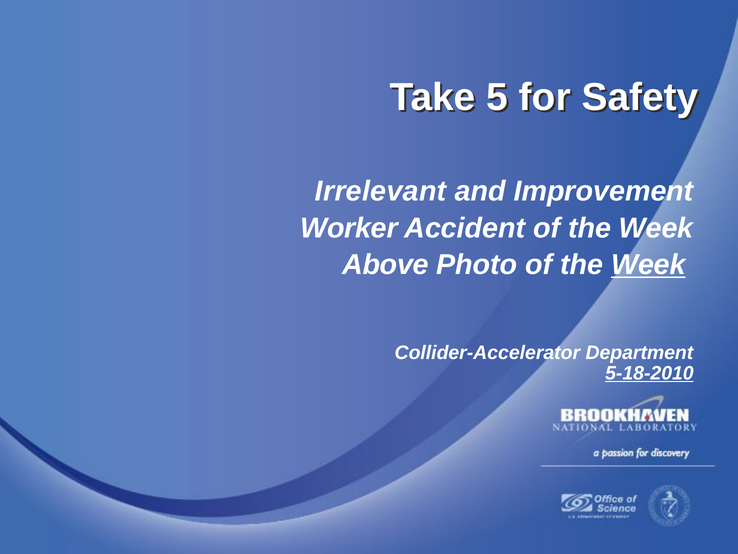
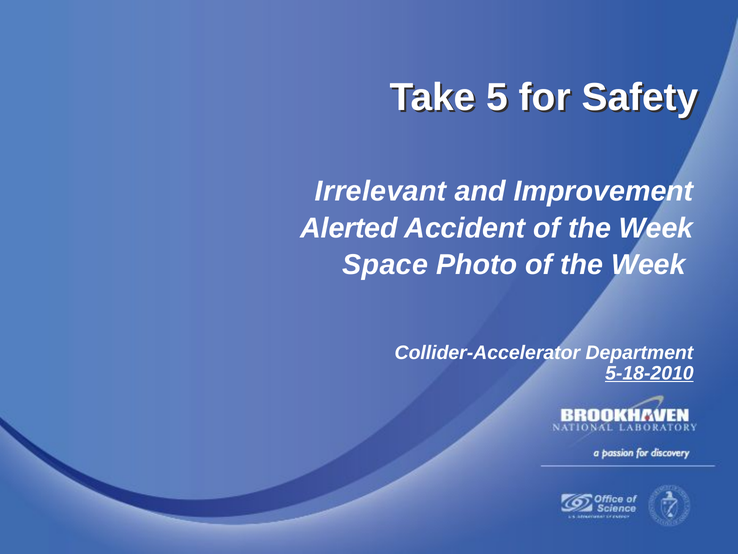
Worker: Worker -> Alerted (349, 228)
Above: Above -> Space (385, 265)
Week underline: present -> none (648, 265)
